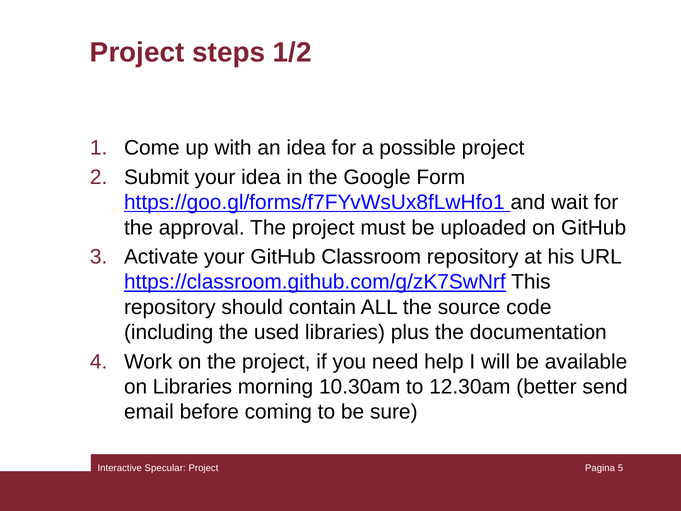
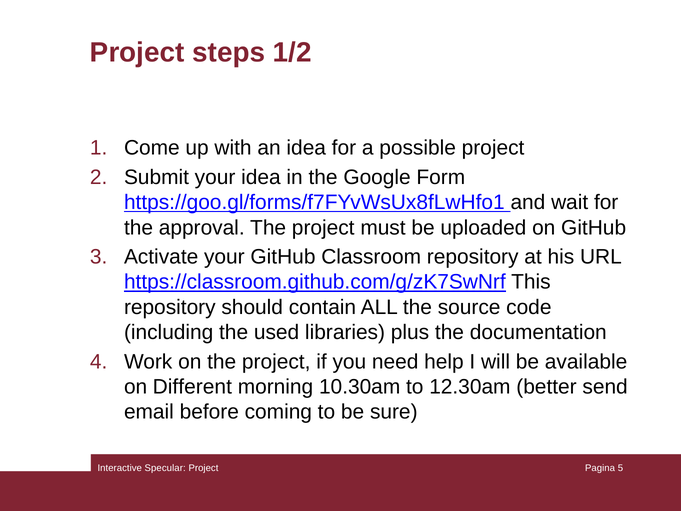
on Libraries: Libraries -> Different (192, 387)
